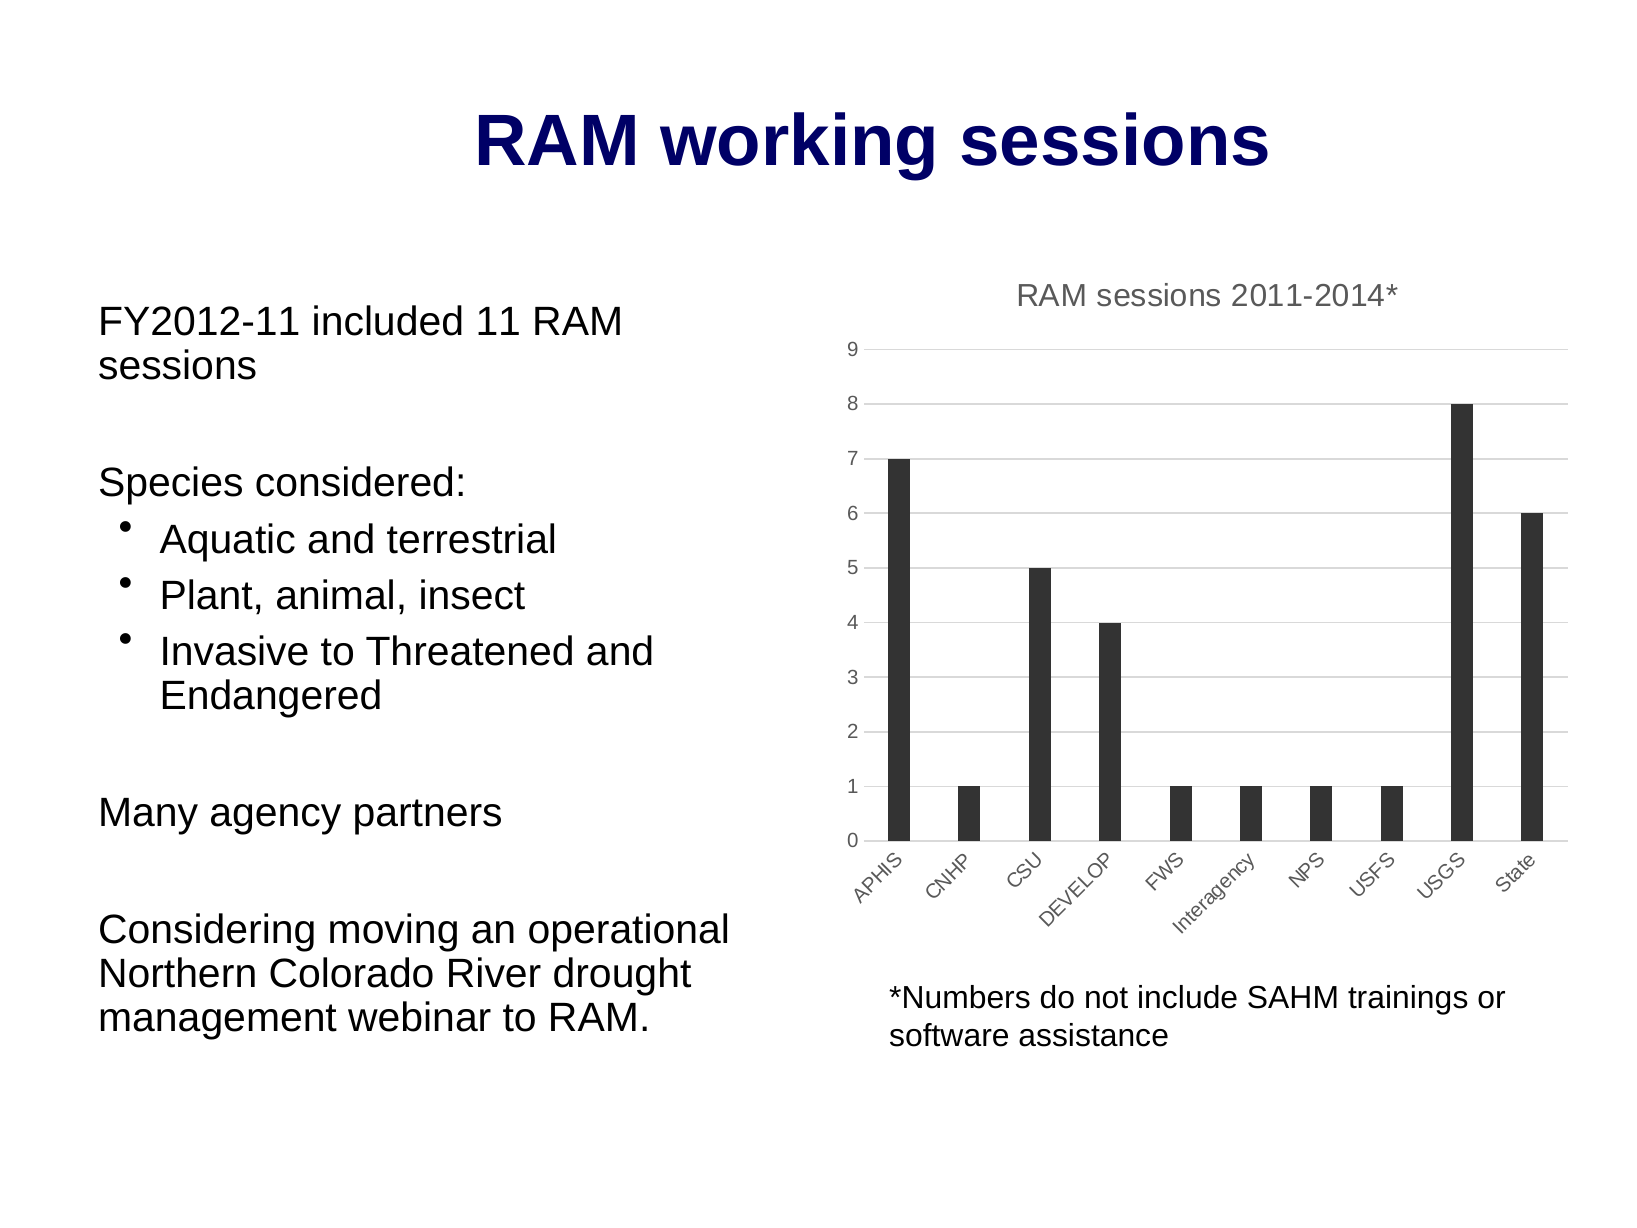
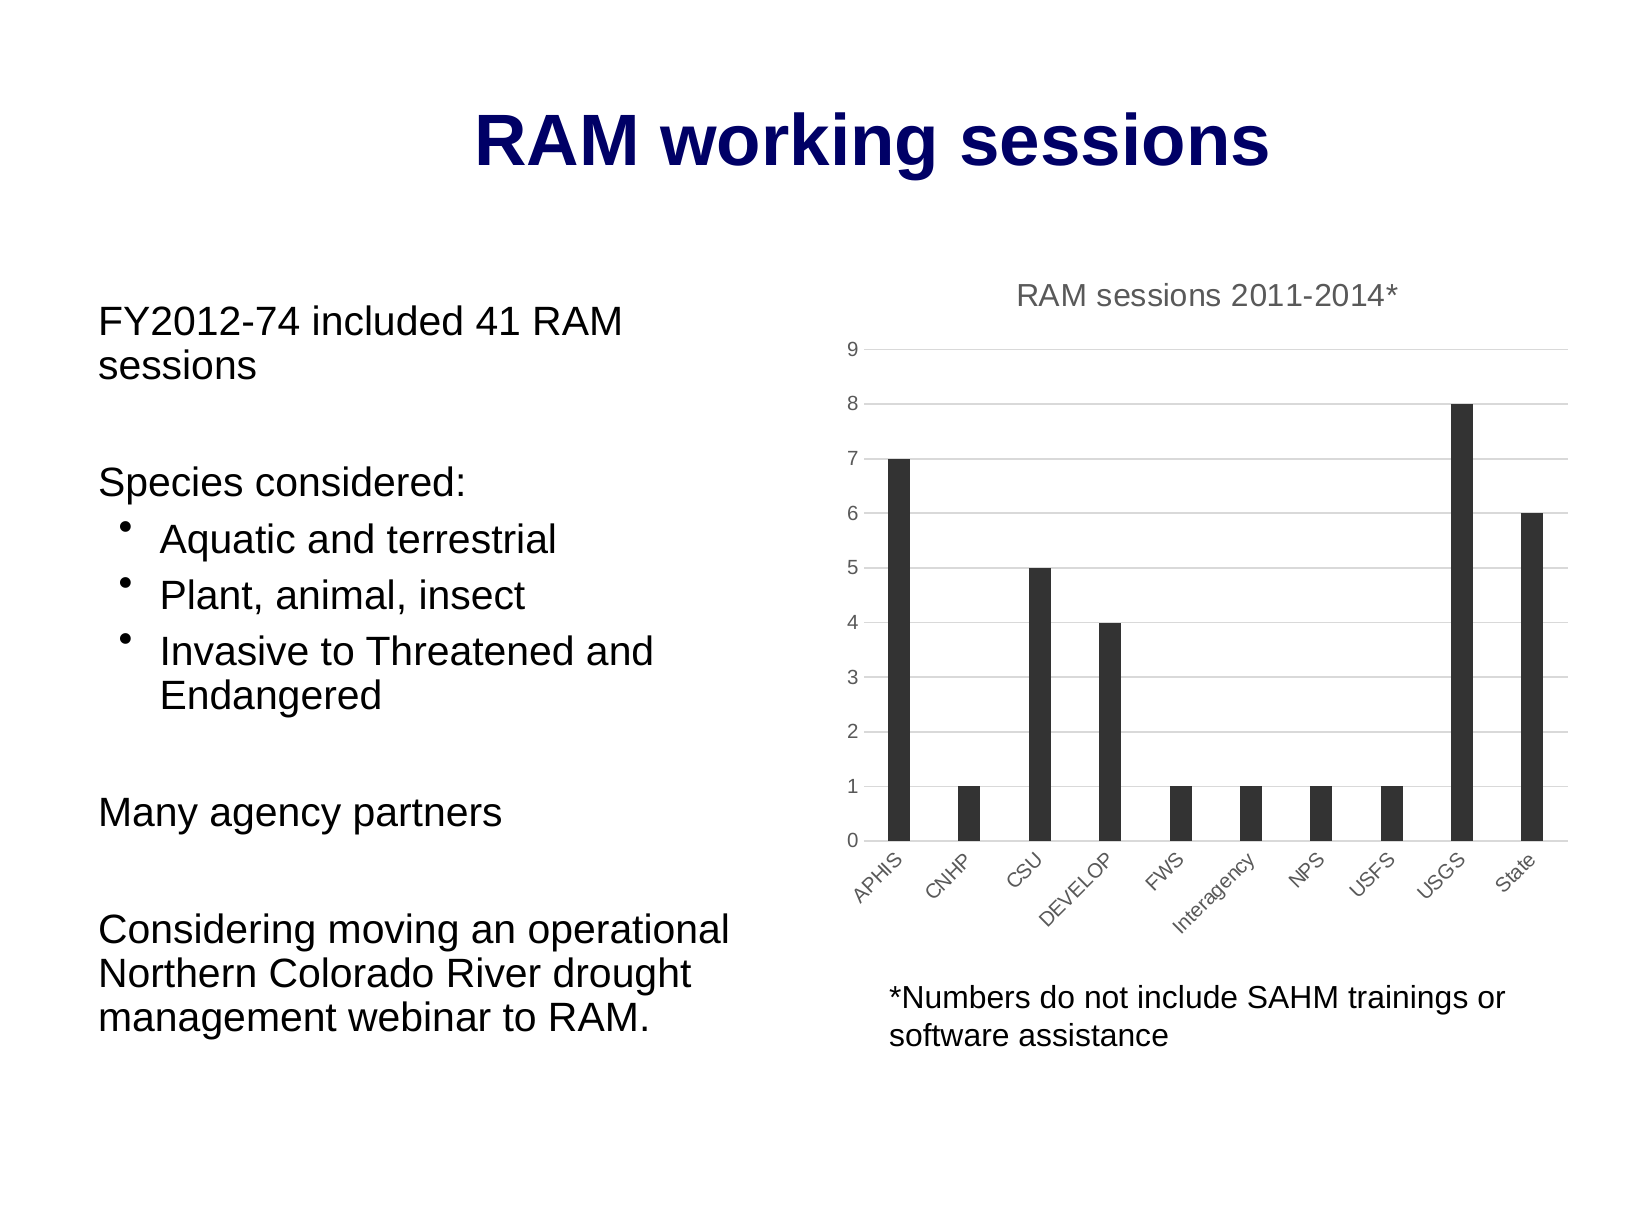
FY2012-11: FY2012-11 -> FY2012-74 (199, 322)
11: 11 -> 41 (498, 322)
